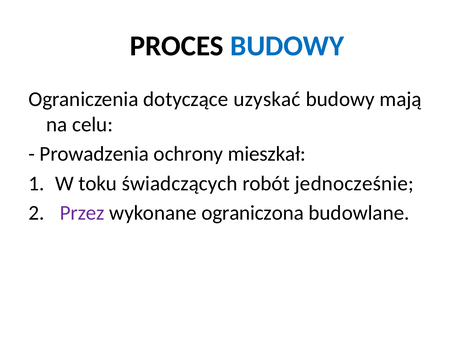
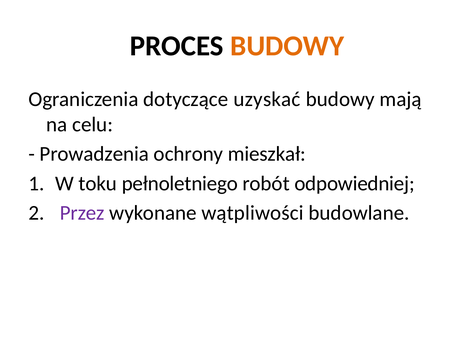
BUDOWY colour: blue -> orange (287, 46)
świadczących: świadczących -> pełnoletniego (180, 184)
jednocześnie: jednocześnie -> odpowiedniej (355, 184)
ograniczona: ograniczona -> wątpliwości (253, 213)
